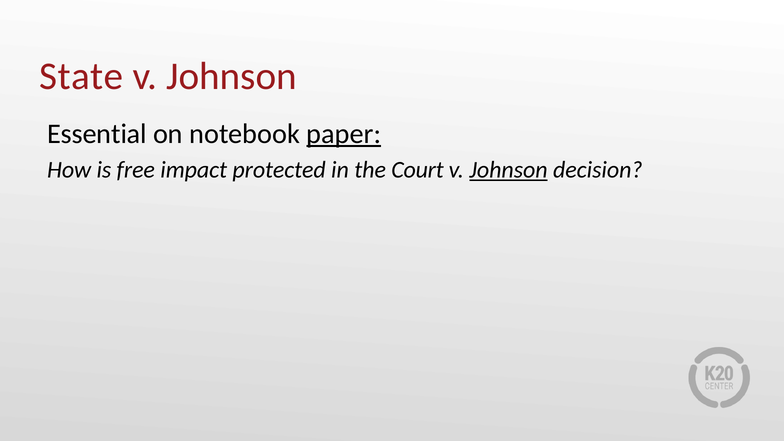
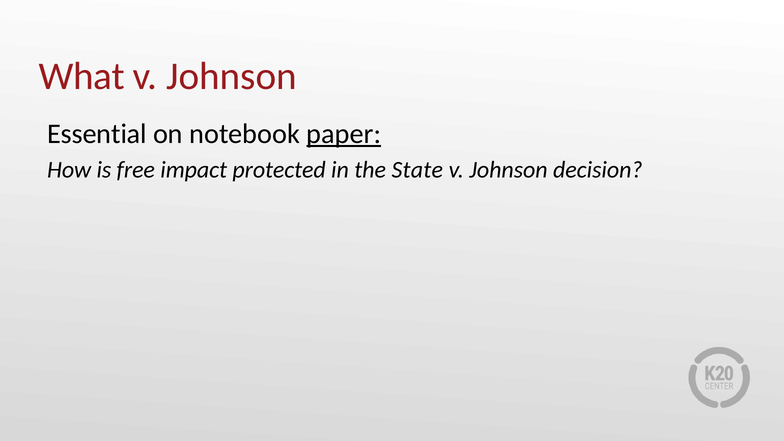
State: State -> What (82, 76)
Court: Court -> State (417, 170)
Johnson underline: present -> none (509, 170)
